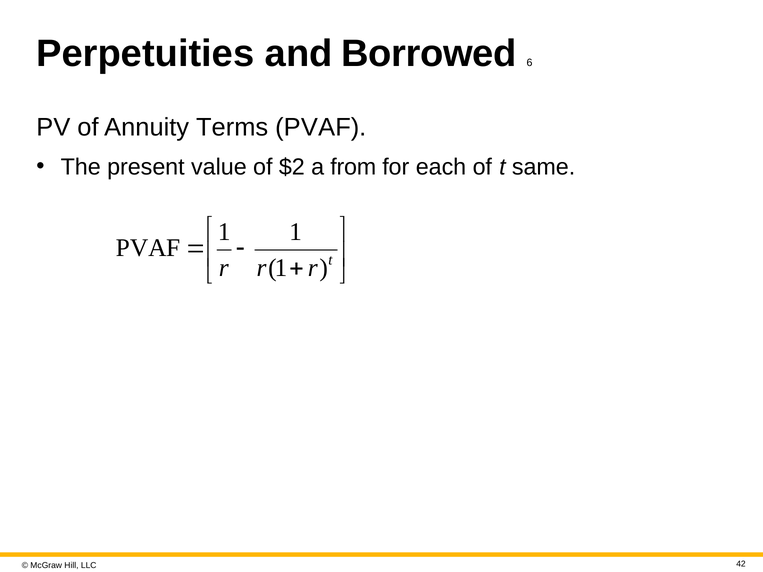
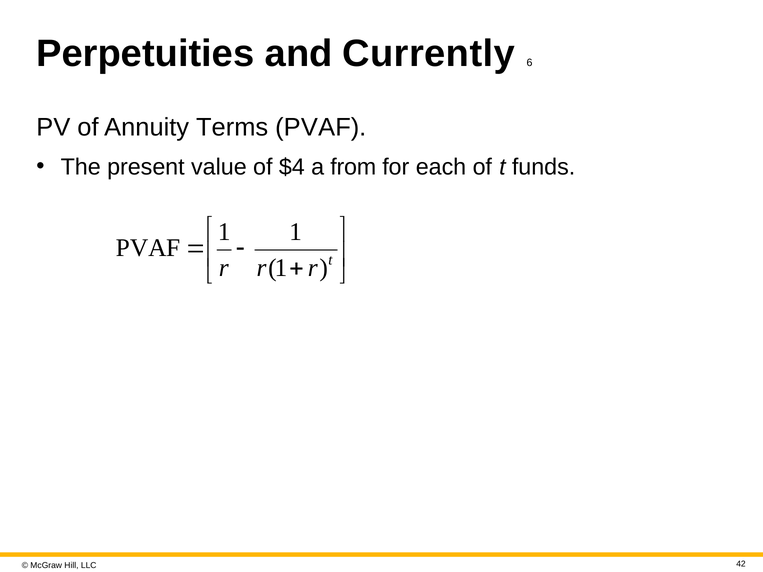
Borrowed: Borrowed -> Currently (429, 53)
$2: $2 -> $4 (292, 167)
same: same -> funds (544, 167)
